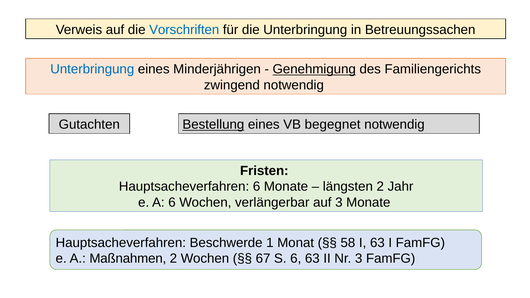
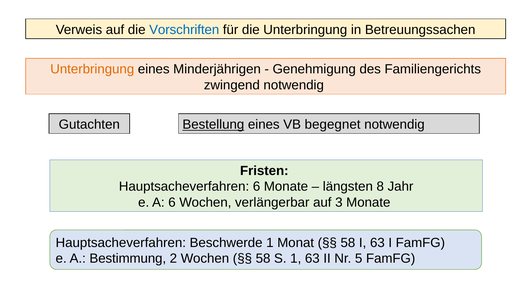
Unterbringung colour: blue -> orange (92, 69)
Genehmigung underline: present -> none (314, 69)
längsten 2: 2 -> 8 (380, 187)
Maßnahmen: Maßnahmen -> Bestimmung (128, 259)
67: 67 -> 58 (263, 259)
S 6: 6 -> 1 (296, 259)
Nr 3: 3 -> 5 (359, 259)
